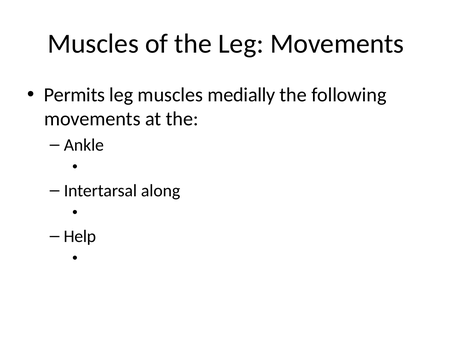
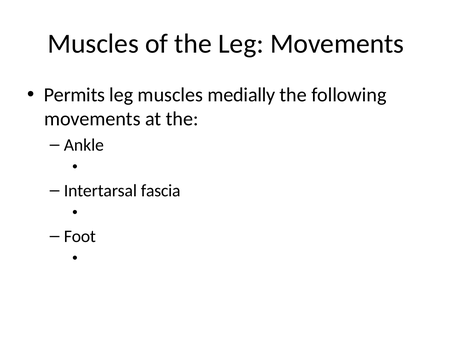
along: along -> fascia (161, 191)
Help: Help -> Foot (80, 236)
